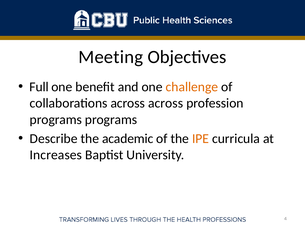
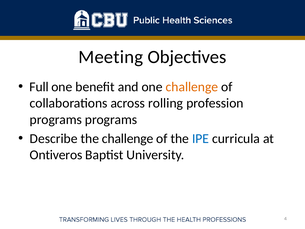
across across: across -> rolling (166, 103)
the academic: academic -> challenge (128, 138)
IPE colour: orange -> blue (201, 138)
Increases: Increases -> Ontiveros (56, 155)
